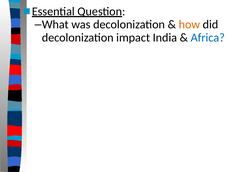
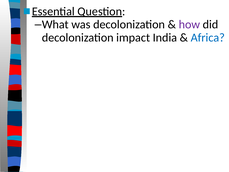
how colour: orange -> purple (189, 24)
